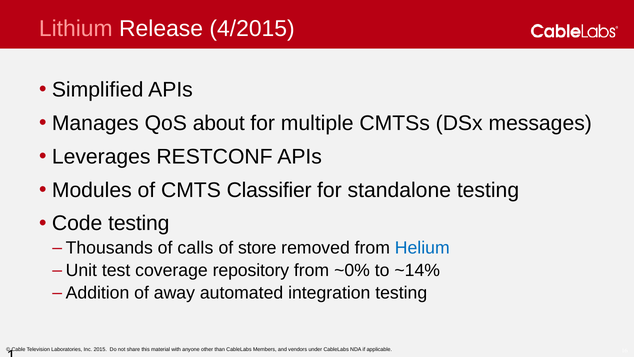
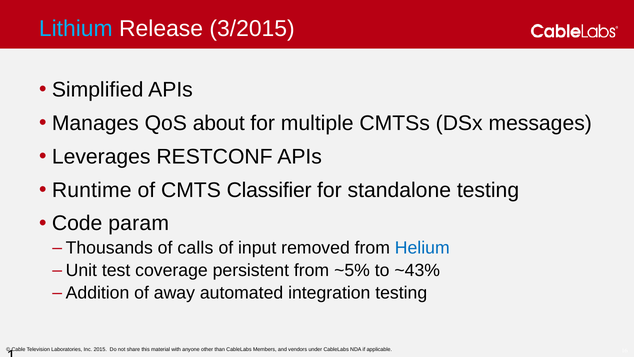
Lithium colour: pink -> light blue (76, 29)
4/2015: 4/2015 -> 3/2015 (252, 29)
Modules: Modules -> Runtime (92, 190)
Code testing: testing -> param (139, 223)
store: store -> input (257, 248)
repository: repository -> persistent (251, 270)
~0%: ~0% -> ~5% (352, 270)
~14%: ~14% -> ~43% (417, 270)
